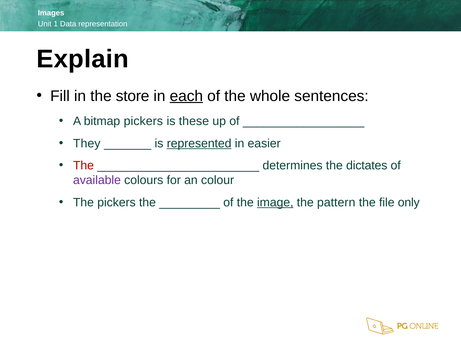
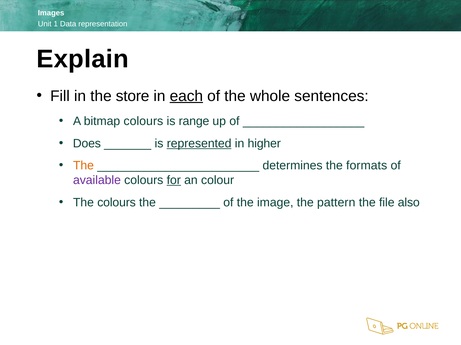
bitmap pickers: pickers -> colours (143, 121)
these: these -> range (194, 121)
They: They -> Does (87, 144)
easier: easier -> higher (264, 144)
The colour: red -> orange (83, 166)
dictates: dictates -> formats (367, 166)
for underline: none -> present (174, 181)
The pickers: pickers -> colours (117, 203)
image underline: present -> none (275, 203)
only: only -> also (409, 203)
